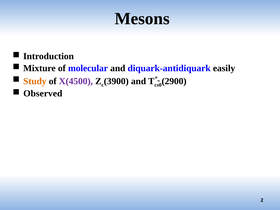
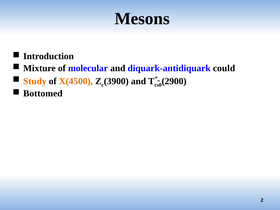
easily: easily -> could (224, 68)
X(4500 colour: purple -> orange (76, 81)
Observed: Observed -> Bottomed (43, 94)
